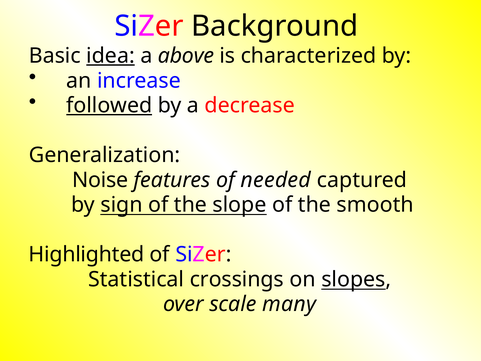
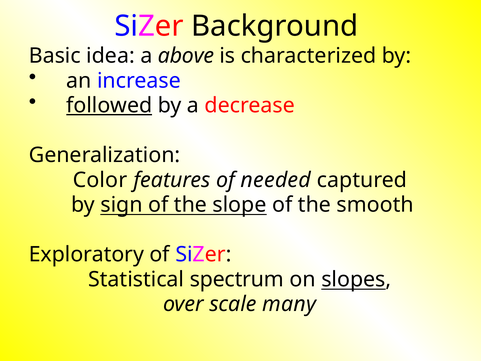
idea underline: present -> none (111, 56)
Noise: Noise -> Color (100, 180)
Highlighted: Highlighted -> Exploratory (86, 254)
crossings: crossings -> spectrum (237, 279)
